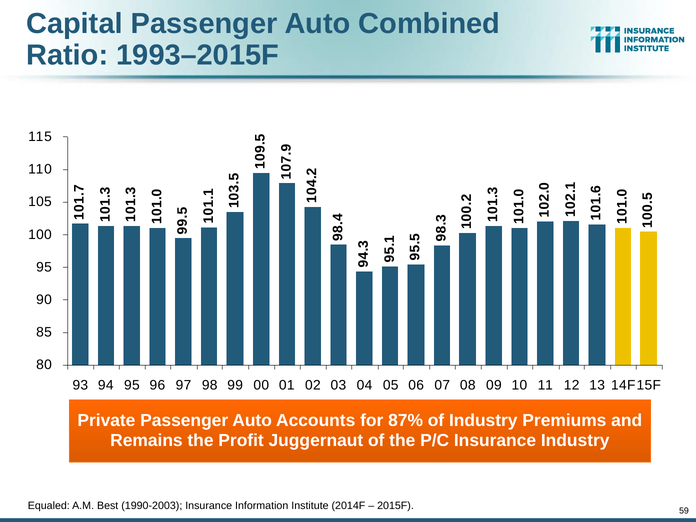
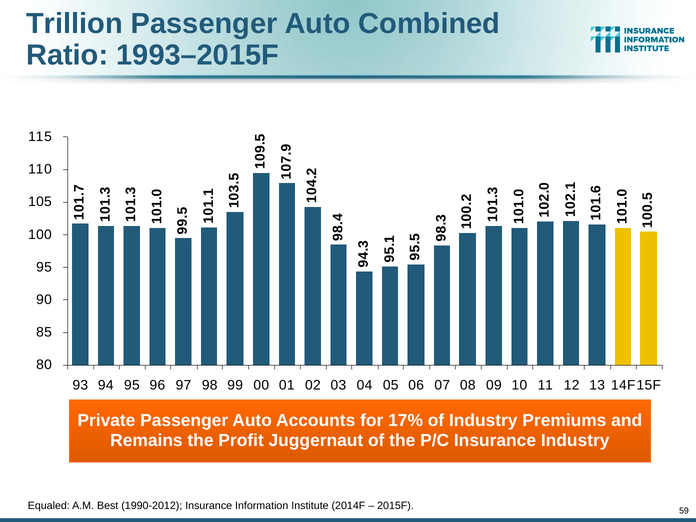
Capital: Capital -> Trillion (74, 24)
87%: 87% -> 17% (406, 421)
1990-2003: 1990-2003 -> 1990-2012 (152, 506)
